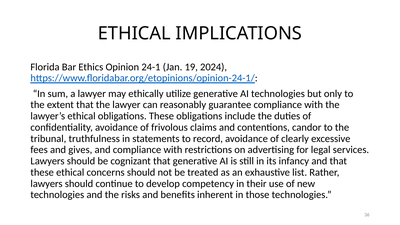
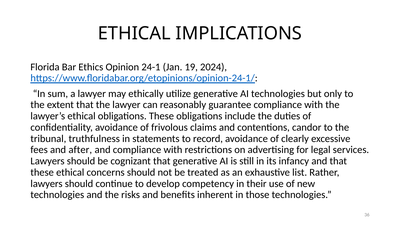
gives: gives -> after (80, 150)
